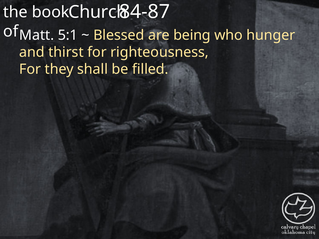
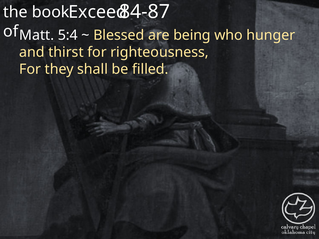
Church: Church -> Exceed (98, 12)
5:1: 5:1 -> 5:4 (68, 35)
